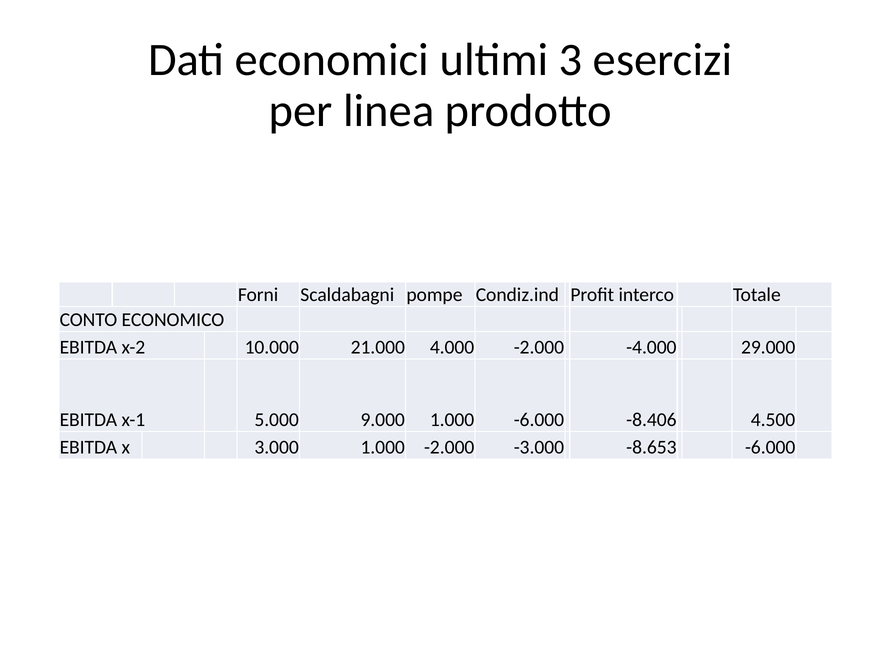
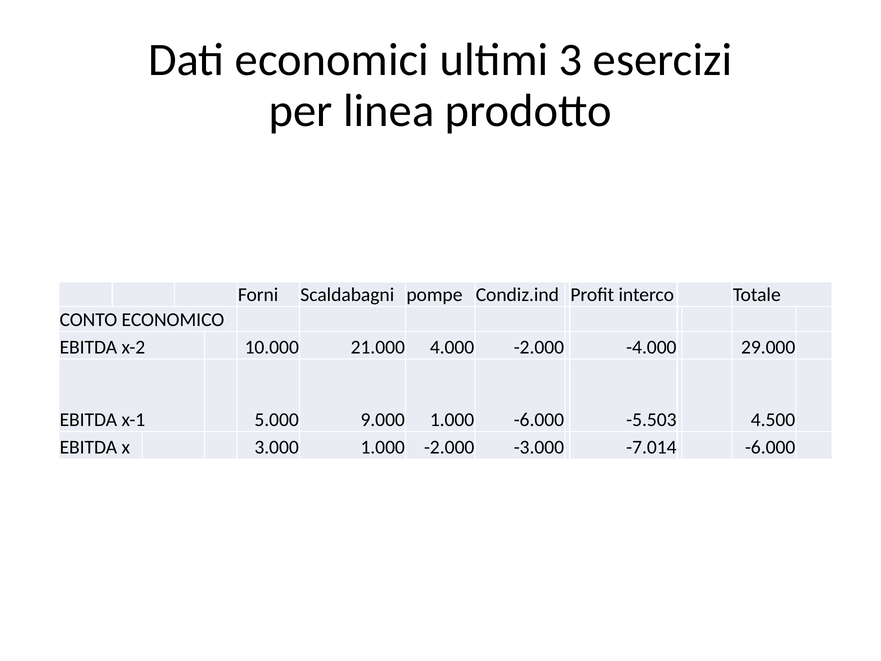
-8.406: -8.406 -> -5.503 (651, 420)
-8.653: -8.653 -> -7.014 (651, 447)
